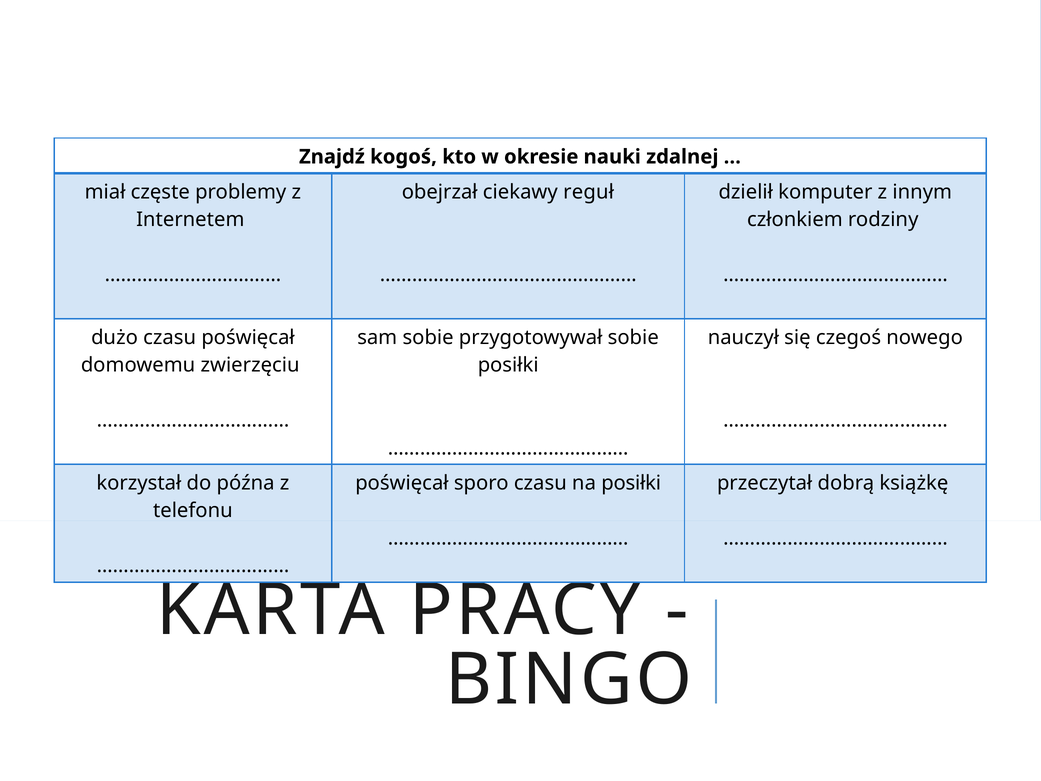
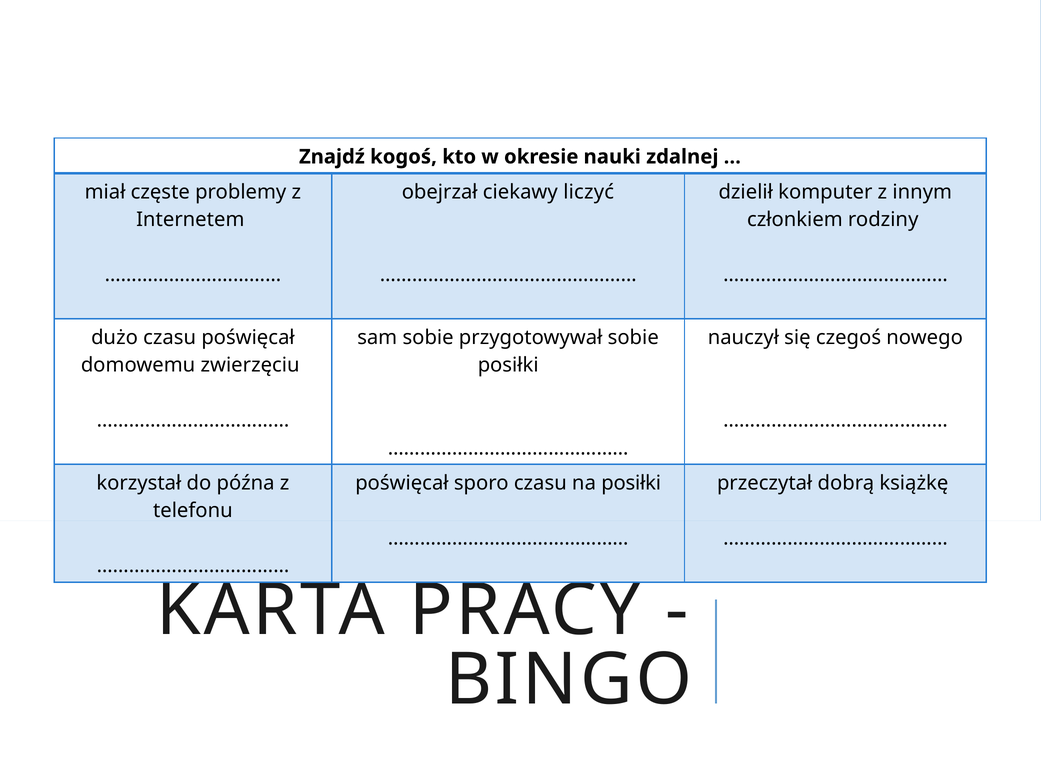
reguł: reguł -> liczyć (589, 192)
